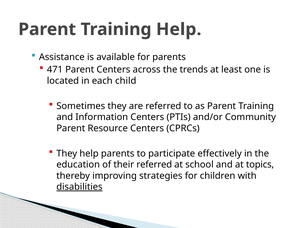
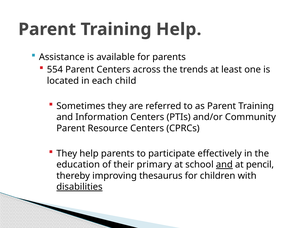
471: 471 -> 554 (55, 70)
their referred: referred -> primary (154, 165)
and underline: none -> present (224, 165)
topics: topics -> pencil (260, 165)
strategies: strategies -> thesaurus (161, 176)
